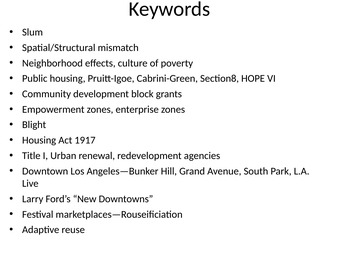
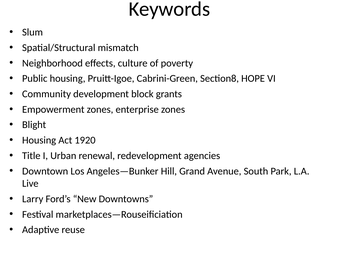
1917: 1917 -> 1920 (85, 140)
